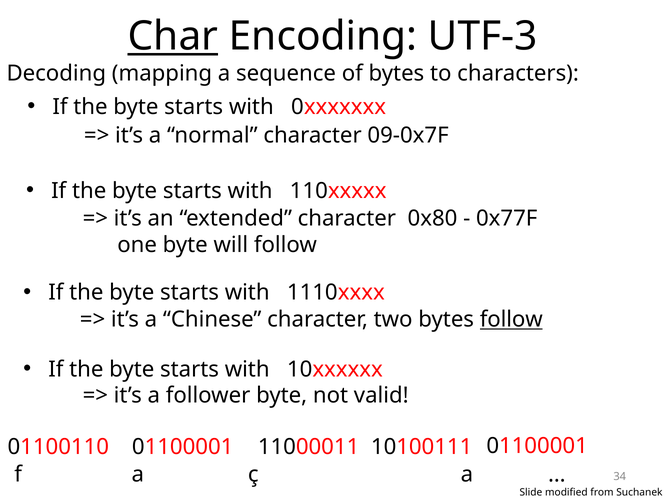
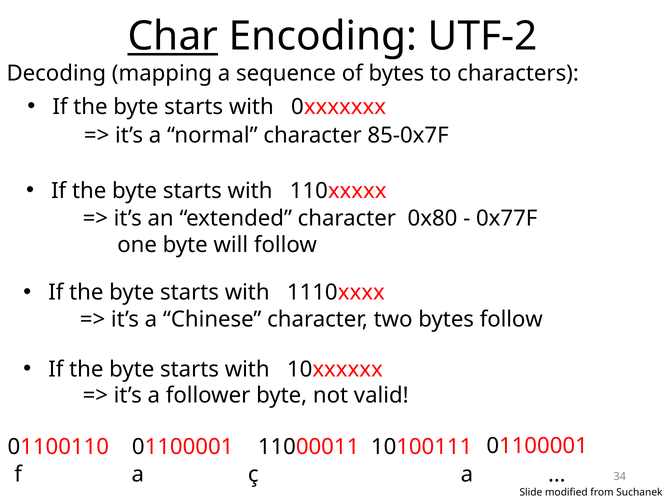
UTF-3: UTF-3 -> UTF-2 (483, 36)
09-0x7F: 09-0x7F -> 85-0x7F (408, 135)
follow underline: present -> none (511, 319)
